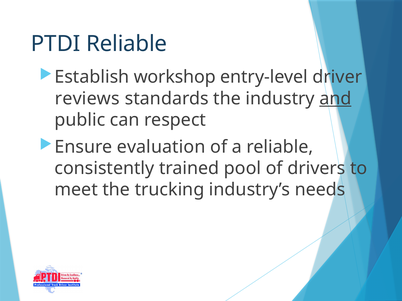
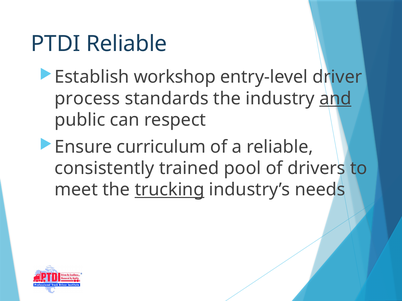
reviews: reviews -> process (87, 99)
evaluation: evaluation -> curriculum (161, 147)
trucking underline: none -> present (170, 190)
